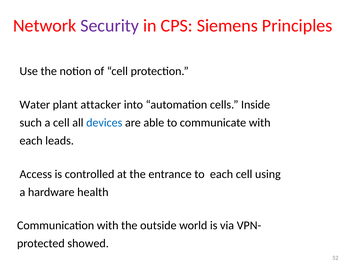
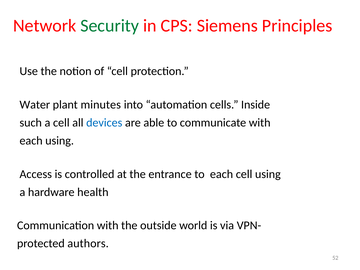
Security colour: purple -> green (110, 26)
attacker: attacker -> minutes (101, 105)
each leads: leads -> using (60, 141)
showed: showed -> authors (88, 243)
